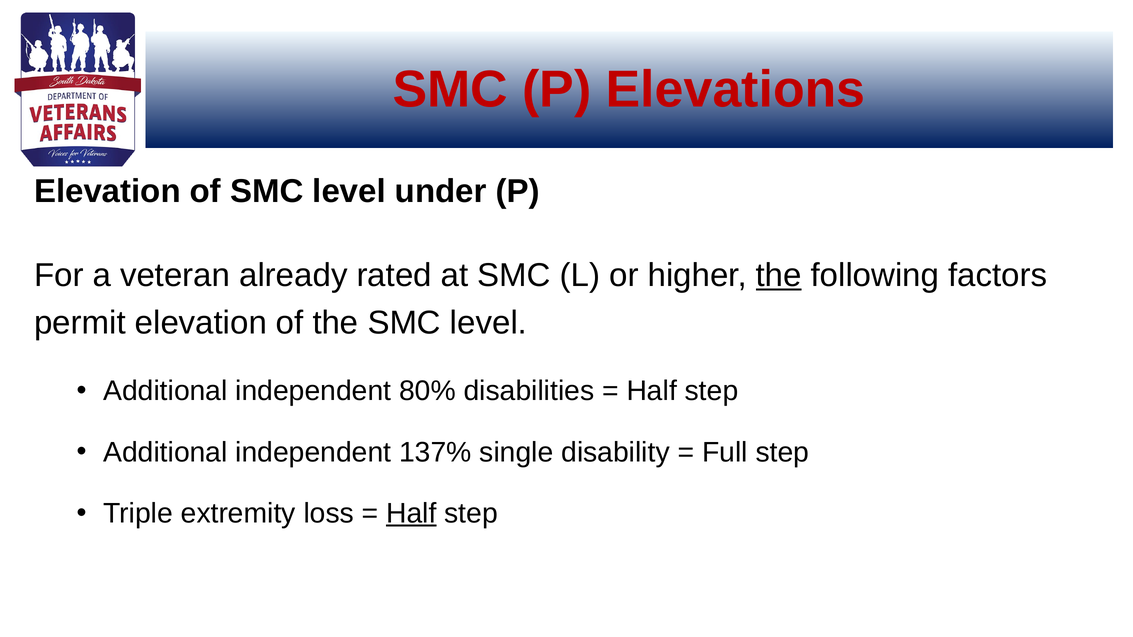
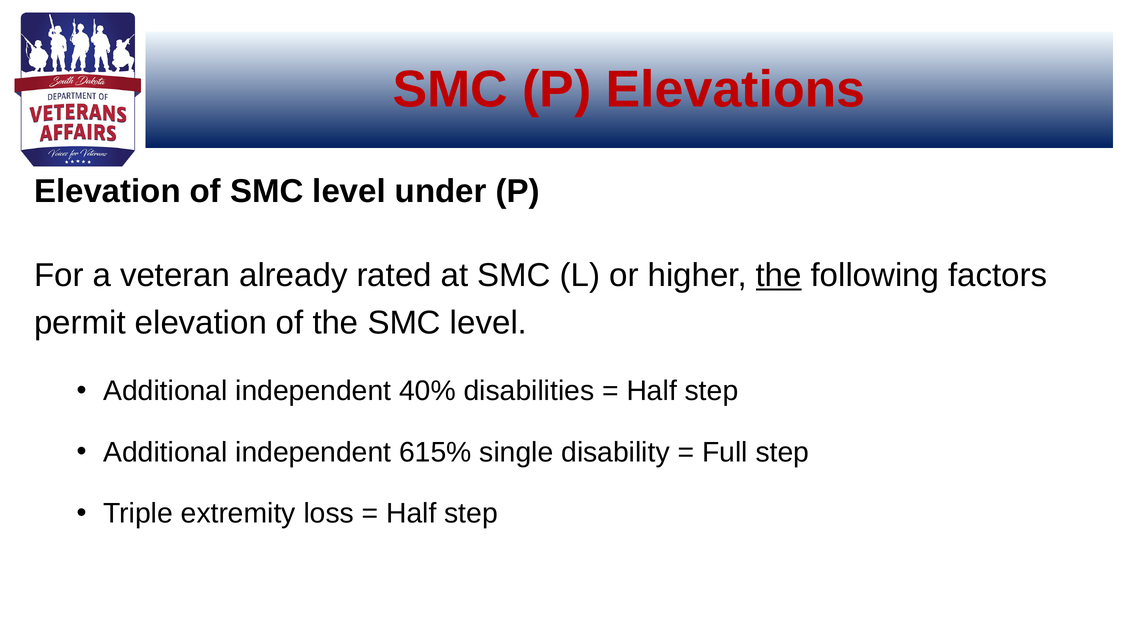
80%: 80% -> 40% (427, 391)
137%: 137% -> 615% (435, 452)
Half underline: present -> none (411, 514)
